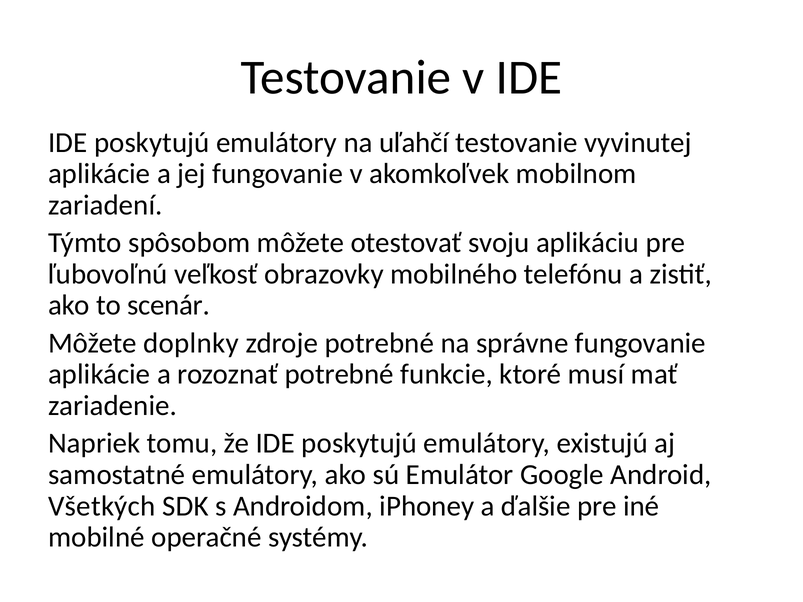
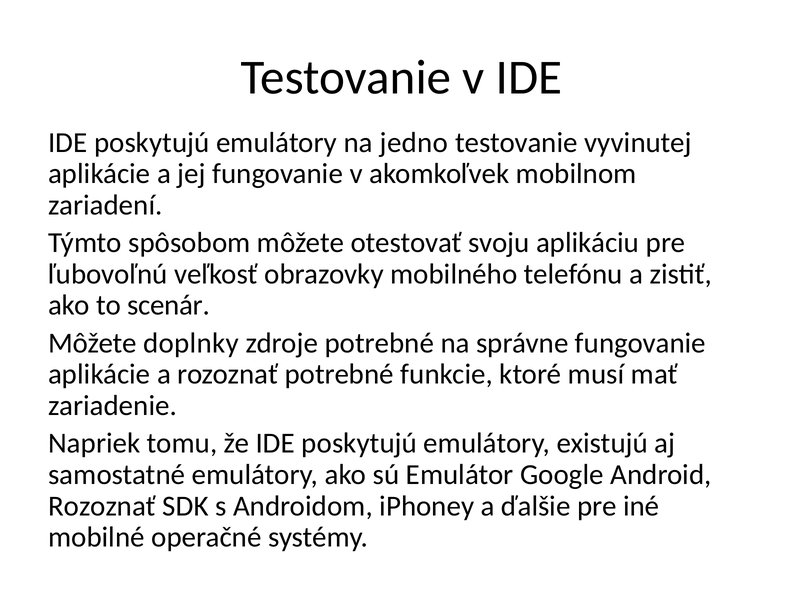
uľahčí: uľahčí -> jedno (414, 143)
Všetkých: Všetkých -> Rozoznať (102, 506)
